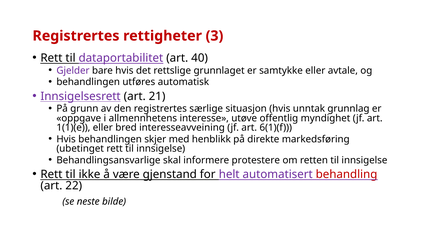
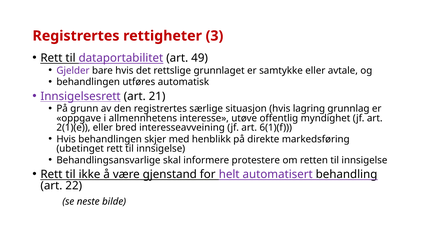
40: 40 -> 49 (200, 58)
unntak: unntak -> lagring (309, 109)
1(1)(e: 1(1)(e -> 2(1)(e (73, 128)
behandling colour: red -> black (347, 174)
